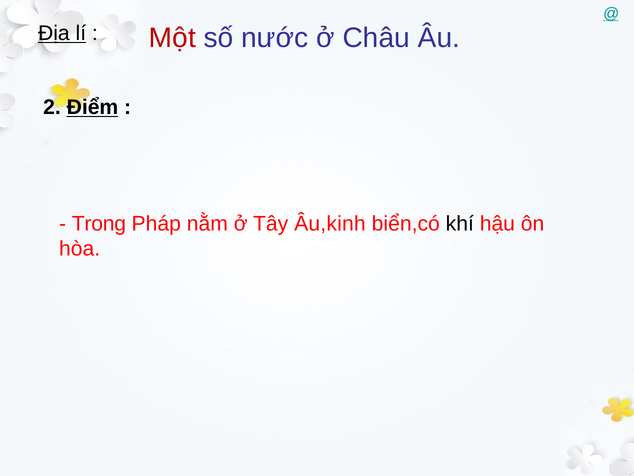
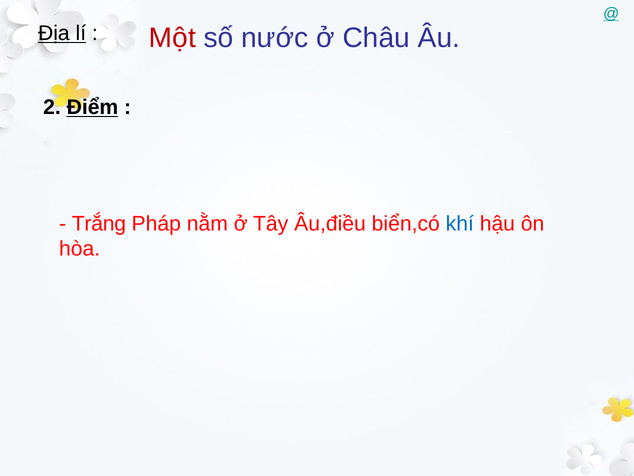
Trong: Trong -> Trắng (99, 223)
Âu,kinh: Âu,kinh -> Âu,điều (330, 223)
khí colour: black -> blue (460, 223)
